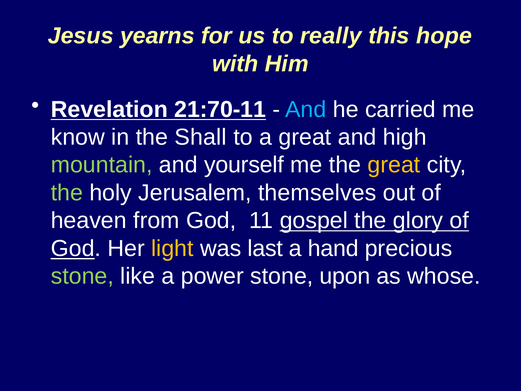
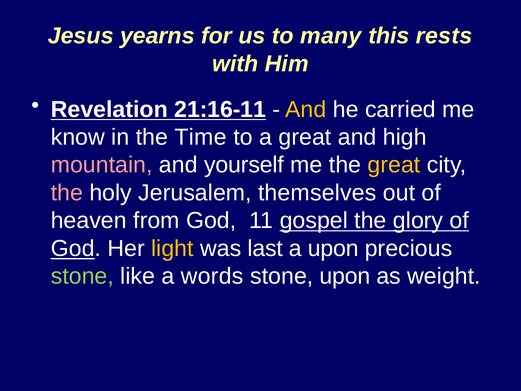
really: really -> many (331, 36)
hope: hope -> rests (444, 36)
21:70-11: 21:70-11 -> 21:16-11 (220, 109)
And colour: light blue -> yellow (306, 109)
Shall: Shall -> Time (201, 137)
mountain colour: light green -> pink (102, 165)
the colour: light green -> pink (67, 193)
a hand: hand -> upon (333, 248)
power: power -> words (212, 276)
whose: whose -> weight (444, 276)
